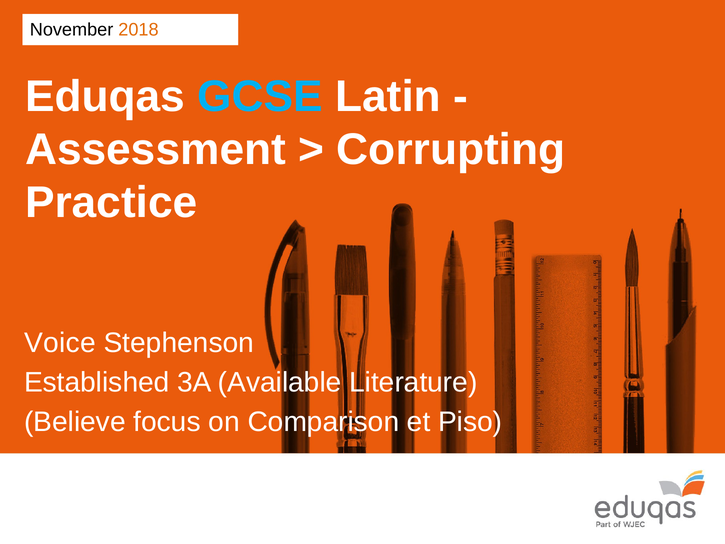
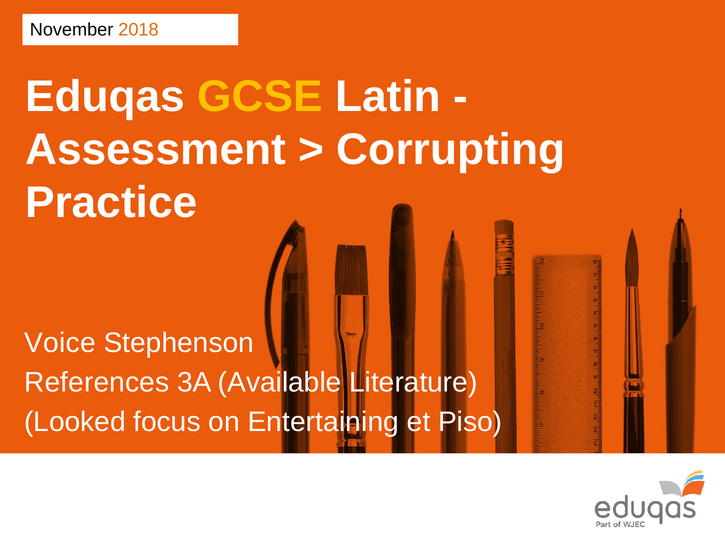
GCSE colour: light blue -> yellow (260, 96)
Established: Established -> References (97, 382)
Believe: Believe -> Looked (75, 422)
Comparison: Comparison -> Entertaining (323, 422)
